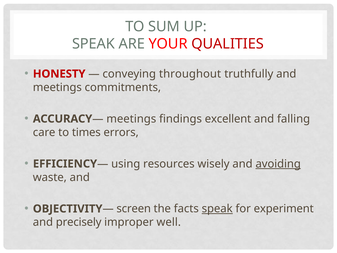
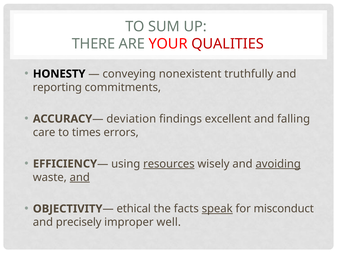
SPEAK: SPEAK -> THERE (93, 44)
HONESTY colour: red -> black (59, 74)
throughout: throughout -> nonexistent (190, 74)
meetings: meetings -> reporting (57, 87)
meetings: meetings -> deviation (131, 119)
resources underline: none -> present (169, 164)
and underline: none -> present (80, 177)
screen: screen -> ethical (134, 209)
experiment: experiment -> misconduct (284, 209)
